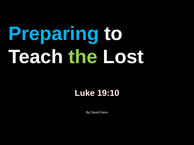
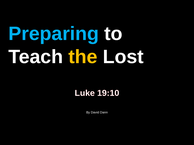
the colour: light green -> yellow (83, 57)
